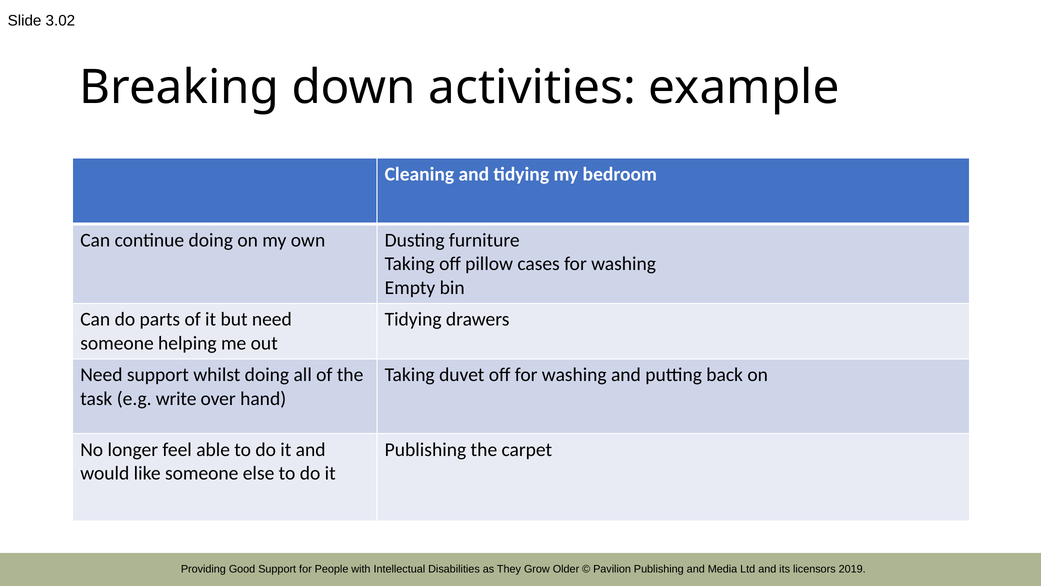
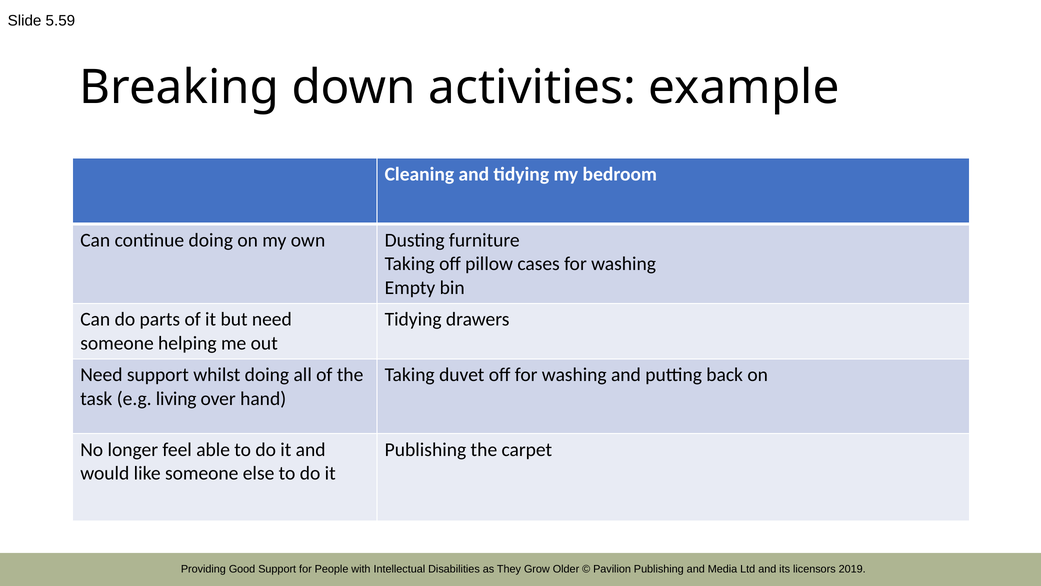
3.02: 3.02 -> 5.59 (60, 21)
write: write -> living (176, 398)
